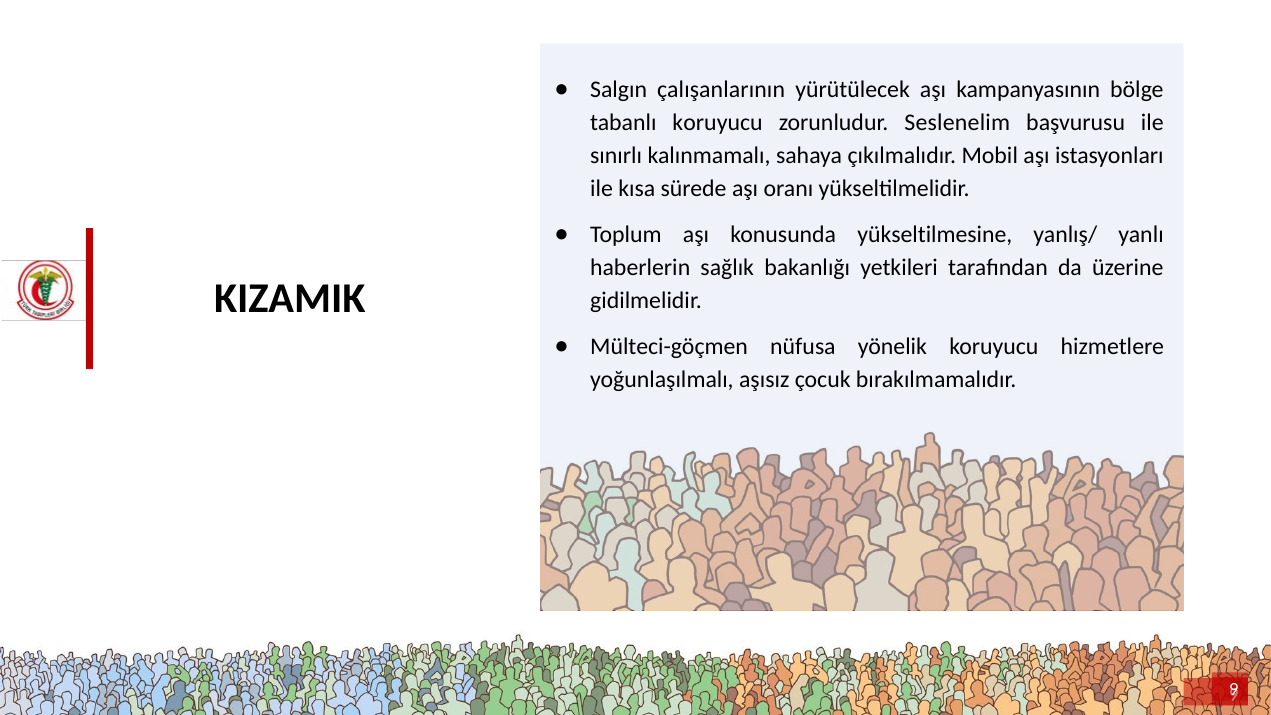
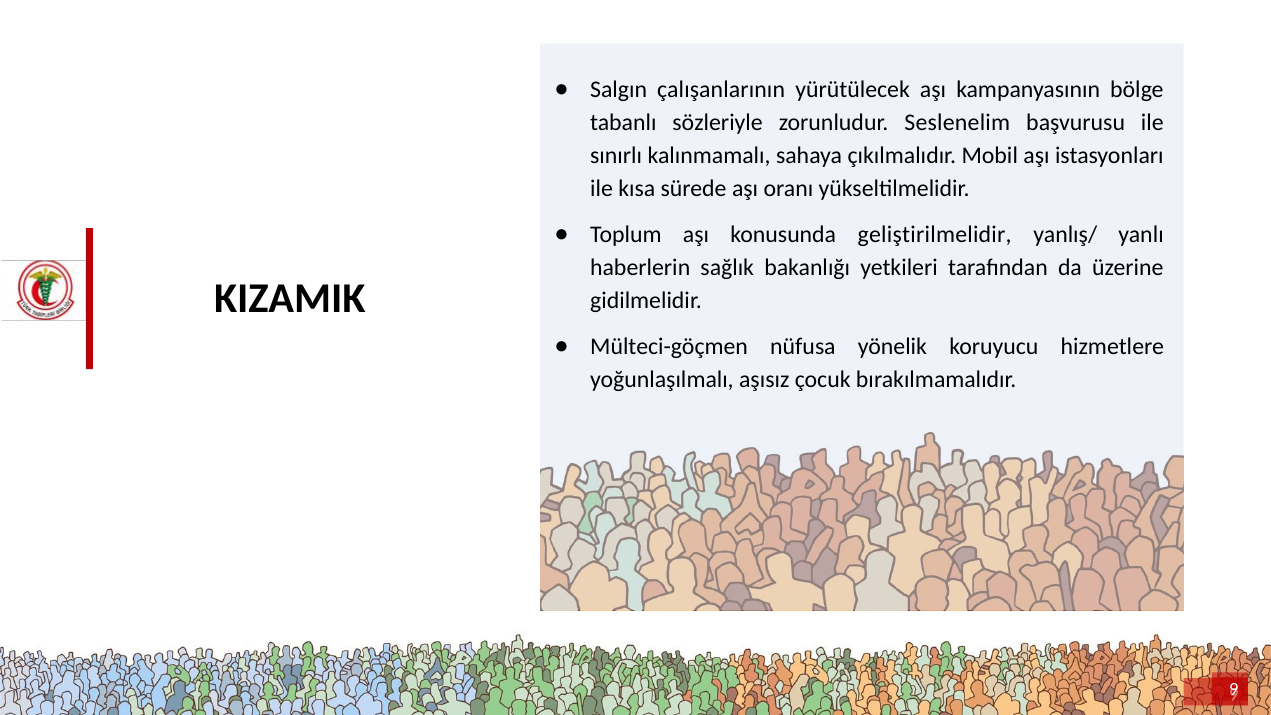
tabanlı koruyucu: koruyucu -> sözleriyle (718, 123)
yükseltilmesine: yükseltilmesine -> geliştirilmelidir (935, 235)
